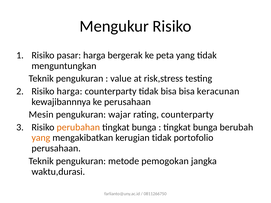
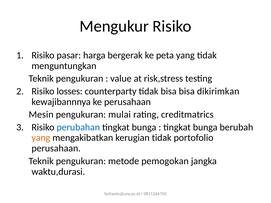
Risiko harga: harga -> losses (70, 91)
keracunan: keracunan -> dikirimkan (218, 91)
wajar: wajar -> mulai (120, 115)
rating counterparty: counterparty -> creditmatrics (187, 115)
perubahan colour: orange -> blue (78, 127)
